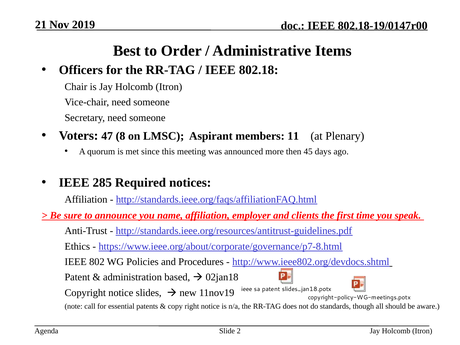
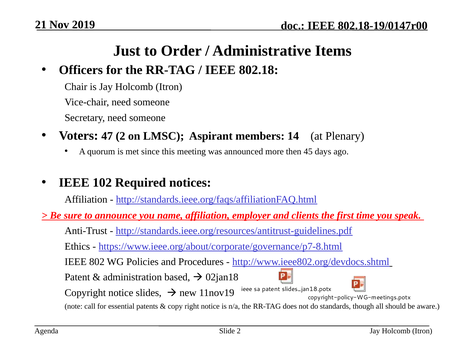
Best: Best -> Just (127, 51)
47 8: 8 -> 2 (120, 136)
11: 11 -> 14 (293, 136)
285: 285 -> 102 (102, 183)
